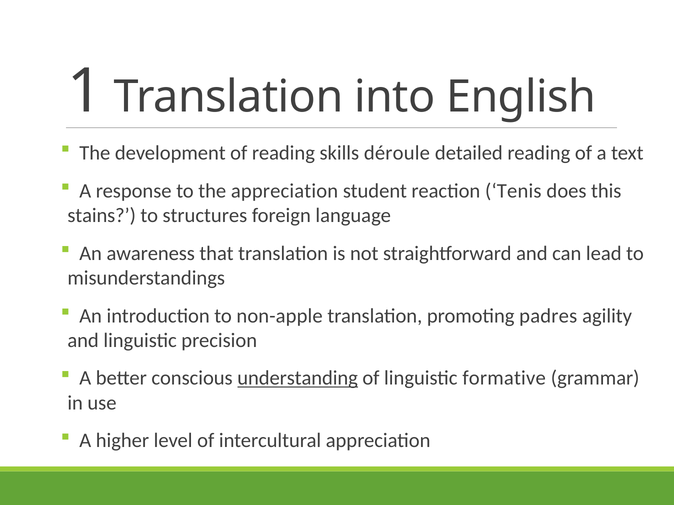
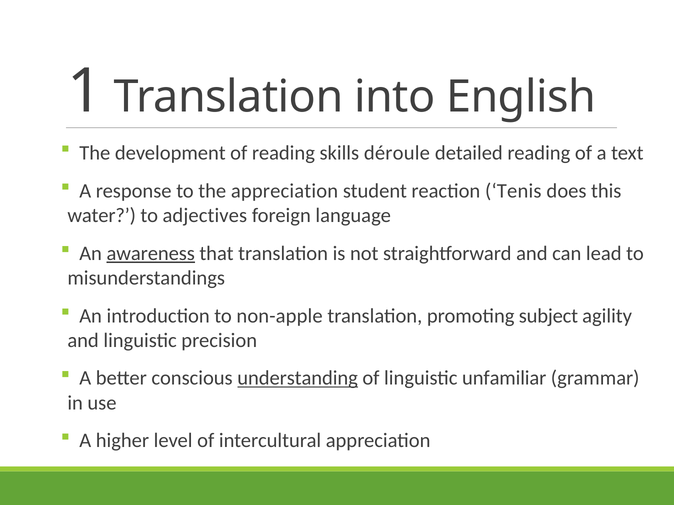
stains: stains -> water (102, 216)
structures: structures -> adjectives (205, 216)
awareness underline: none -> present (151, 254)
padres: padres -> subject (548, 316)
formative: formative -> unfamiliar (504, 379)
